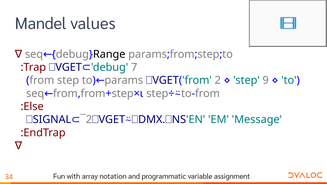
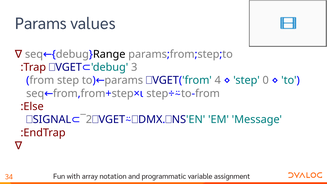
Mandel: Mandel -> Params (41, 24)
7: 7 -> 3 (134, 67)
2: 2 -> 4 (218, 80)
9: 9 -> 0 (266, 80)
